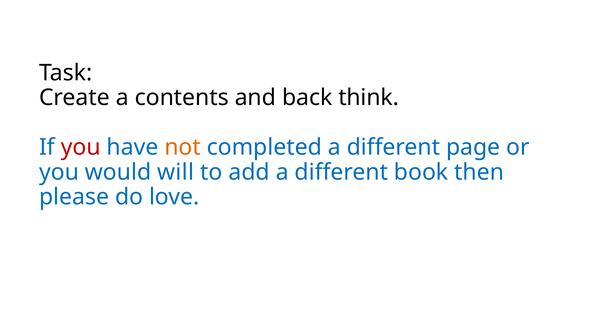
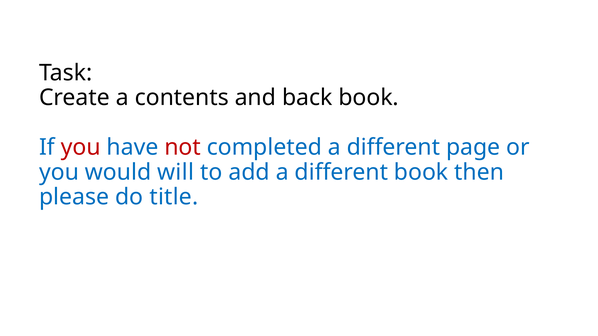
back think: think -> book (369, 98)
not colour: orange -> red (183, 147)
love: love -> title (174, 197)
